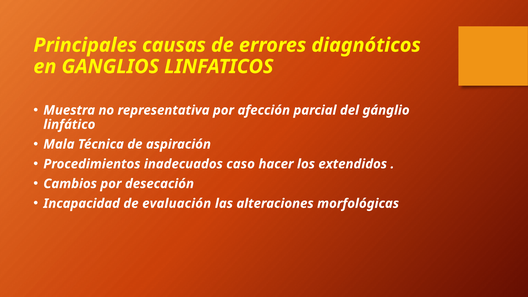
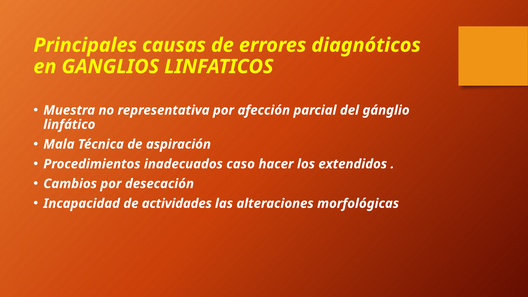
evaluación: evaluación -> actividades (177, 203)
